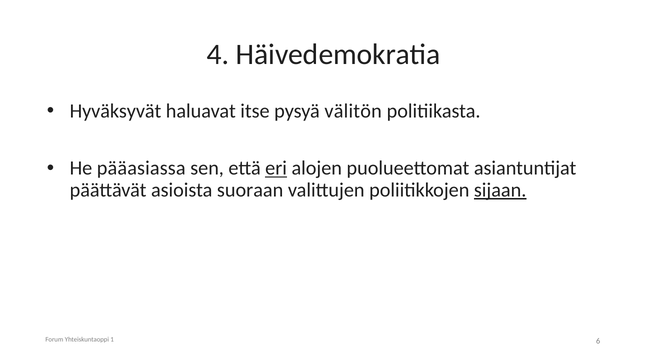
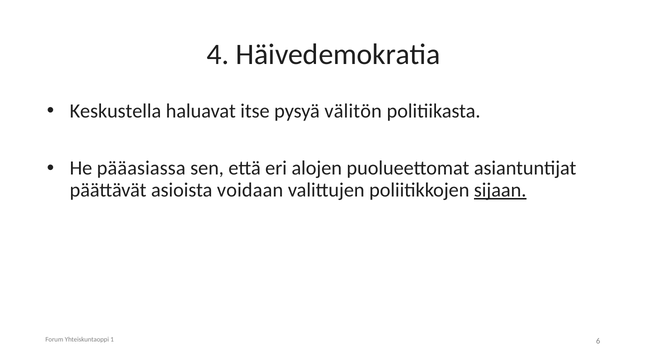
Hyväksyvät: Hyväksyvät -> Keskustella (115, 111)
eri underline: present -> none (276, 168)
suoraan: suoraan -> voidaan (250, 190)
